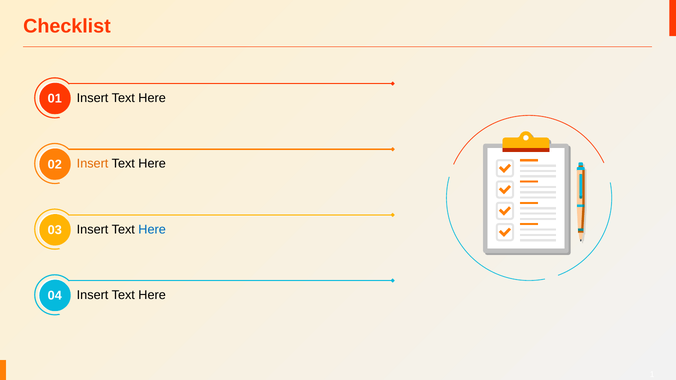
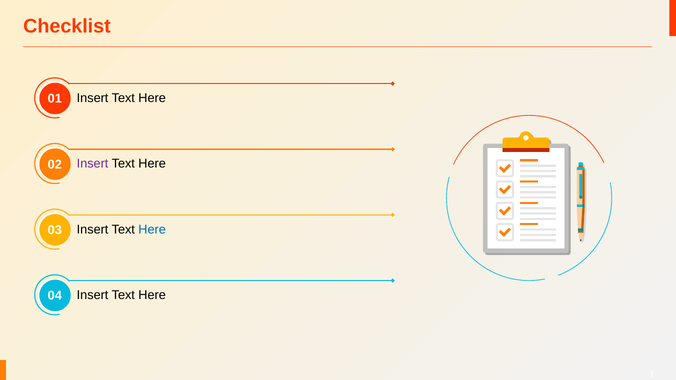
Insert colour: orange -> purple (93, 164)
